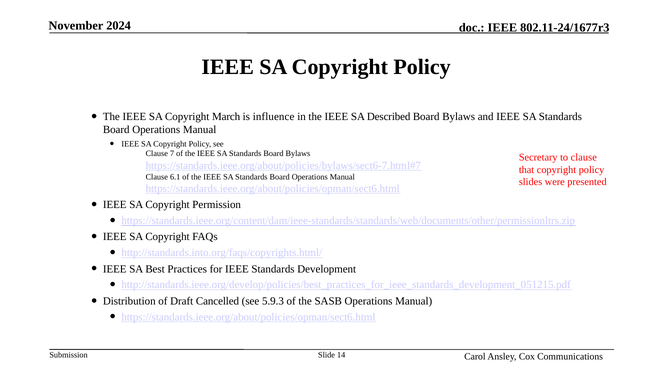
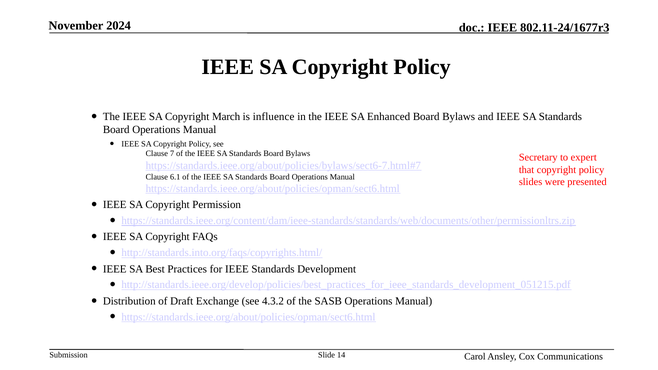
Described: Described -> Enhanced (389, 117)
to clause: clause -> expert (584, 157)
Cancelled: Cancelled -> Exchange (217, 301)
5.9.3: 5.9.3 -> 4.3.2 (273, 301)
